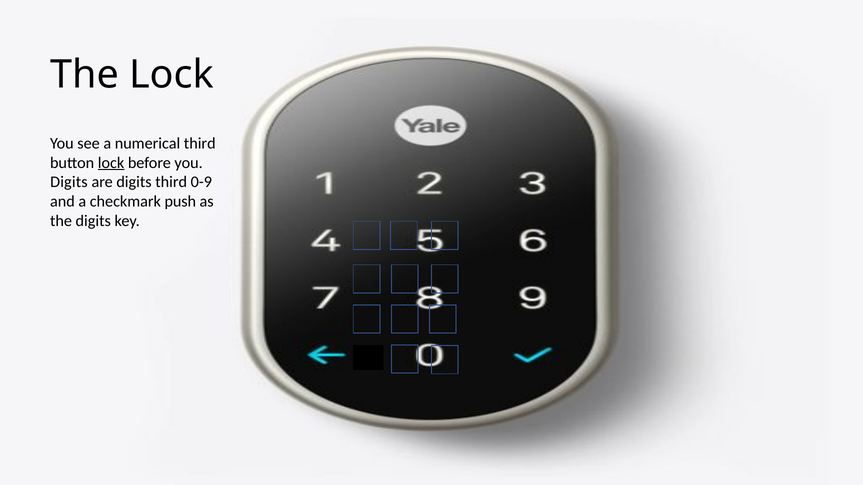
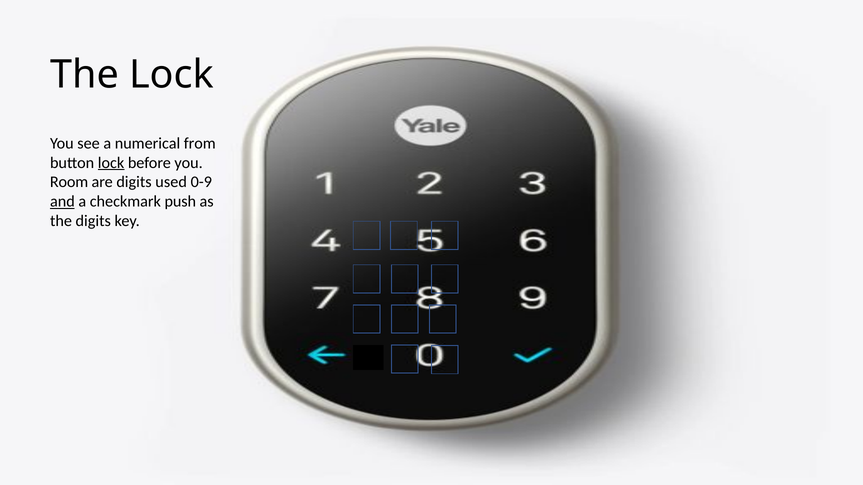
numerical third: third -> from (200, 143)
Digits: Digits -> Room (69, 182)
digits third: third -> used (171, 182)
and underline: none -> present (62, 202)
